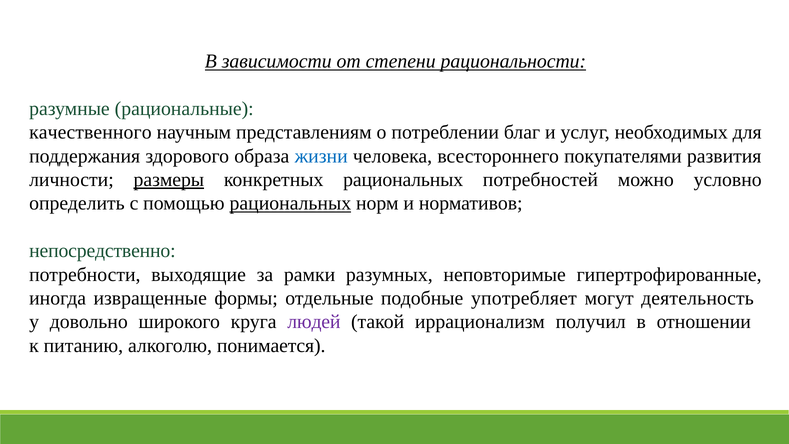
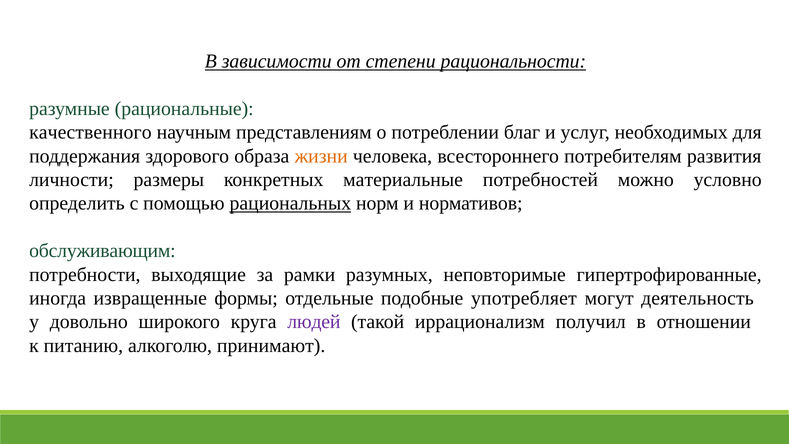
жизни colour: blue -> orange (321, 156)
покупателями: покупателями -> потребителям (623, 156)
размеры underline: present -> none (169, 180)
конкретных рациональных: рациональных -> материальные (403, 180)
непосредственно: непосредственно -> обслуживающим (102, 251)
понимается: понимается -> принимают (271, 345)
